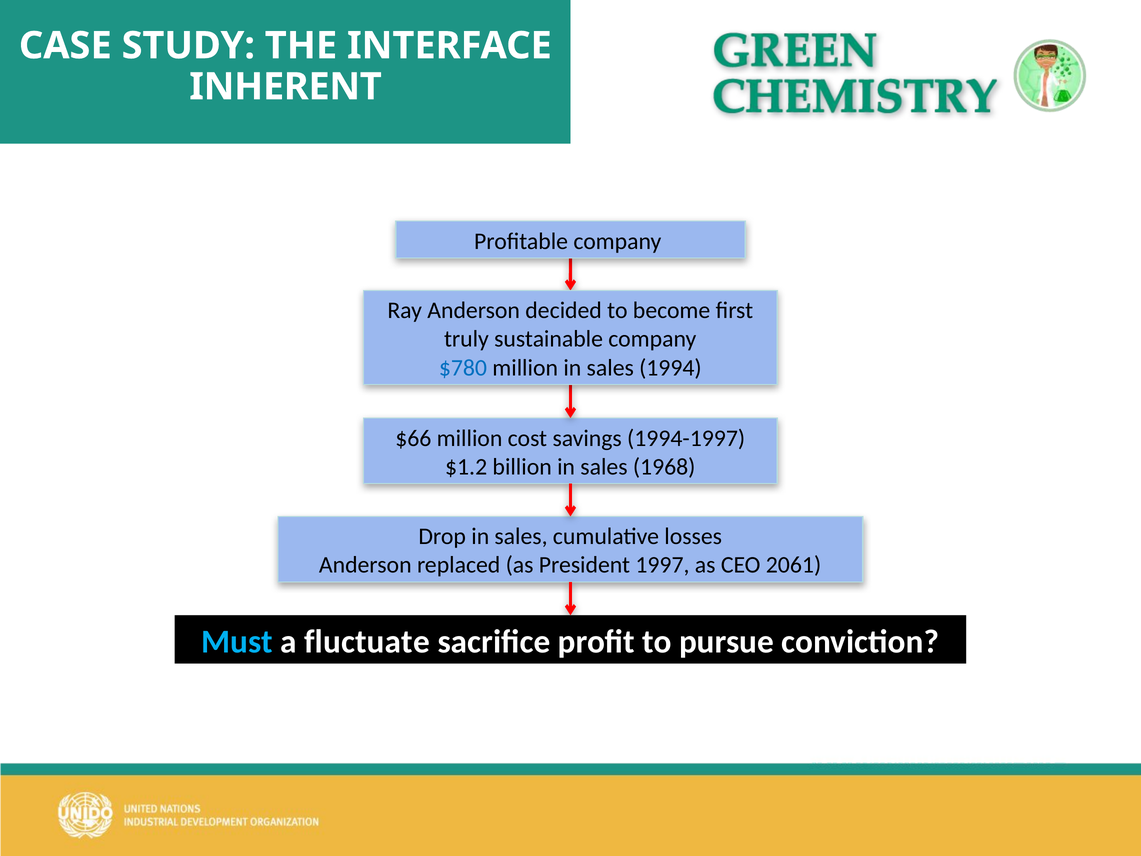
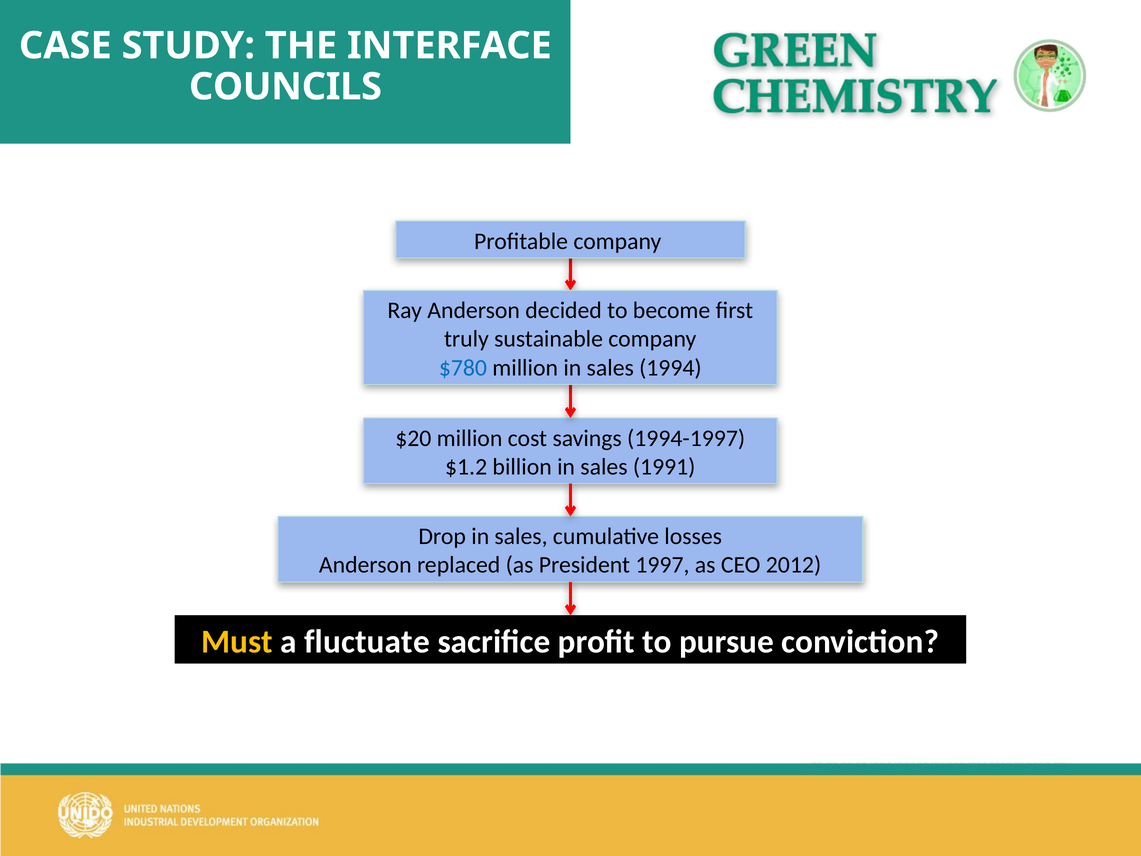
INHERENT: INHERENT -> COUNCILS (285, 87)
$66: $66 -> $20 (413, 438)
1968: 1968 -> 1991 (664, 467)
2061: 2061 -> 2012 (794, 565)
Must colour: light blue -> yellow (237, 642)
